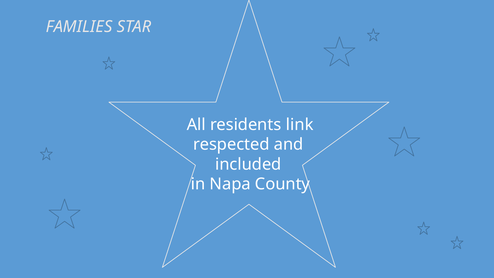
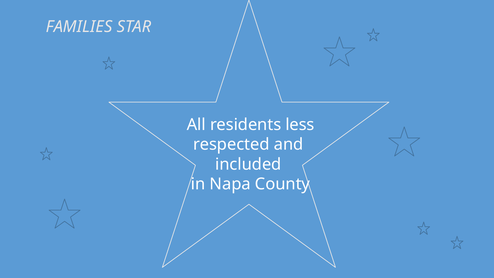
link: link -> less (300, 125)
